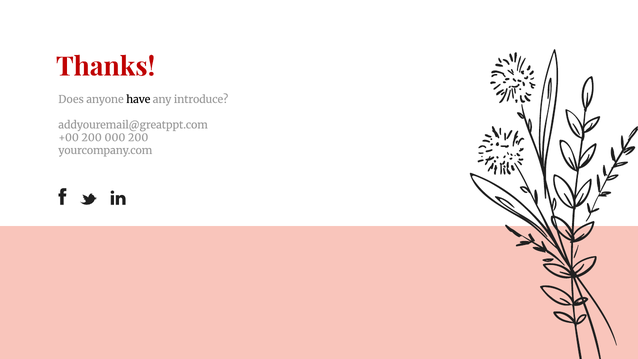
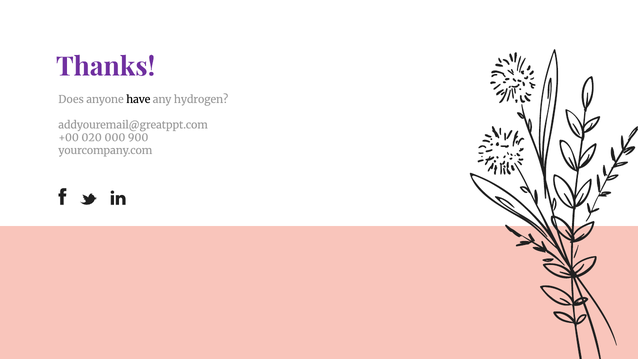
Thanks colour: red -> purple (106, 67)
introduce: introduce -> hydrogen (201, 99)
+00 200: 200 -> 020 (92, 138)
000 200: 200 -> 900 (138, 138)
